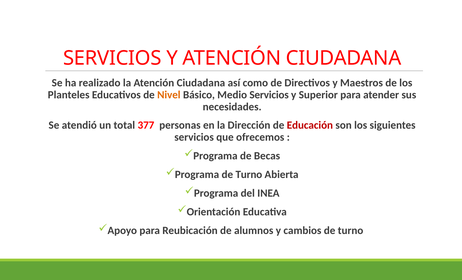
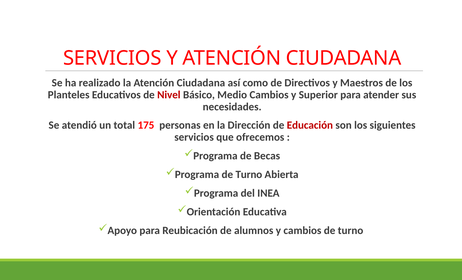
Nivel colour: orange -> red (169, 95)
Medio Servicios: Servicios -> Cambios (269, 95)
377: 377 -> 175 (146, 125)
